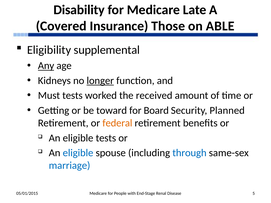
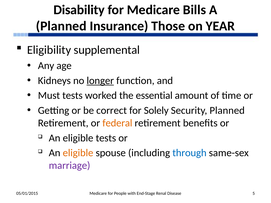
Late: Late -> Bills (195, 10)
Covered: Covered -> Planned (61, 26)
ABLE: ABLE -> YEAR (220, 26)
Any underline: present -> none (46, 66)
received: received -> essential (154, 96)
toward: toward -> correct (112, 111)
Board: Board -> Solely (156, 111)
eligible colour: blue -> orange (78, 153)
marriage colour: blue -> purple (70, 166)
